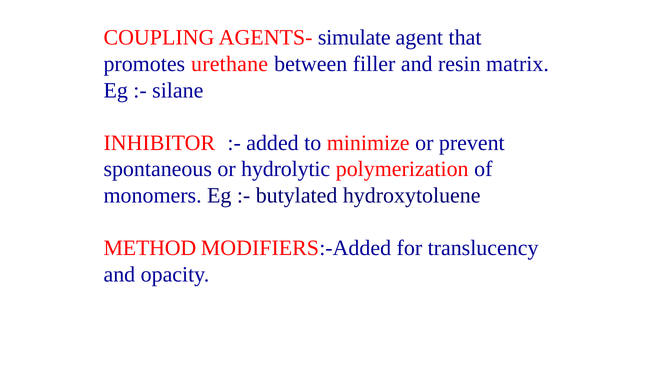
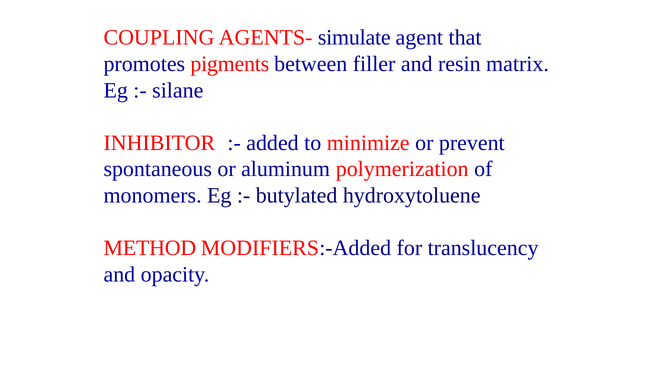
urethane: urethane -> pigments (230, 64)
hydrolytic: hydrolytic -> aluminum (286, 169)
